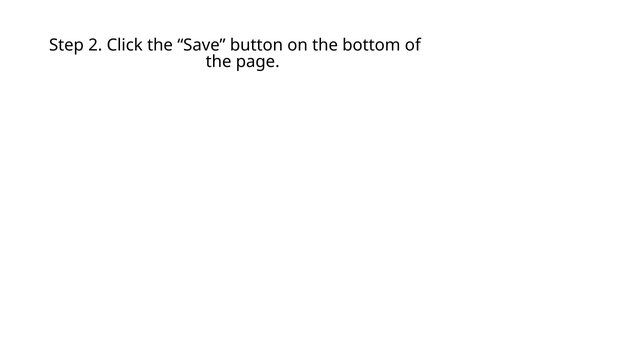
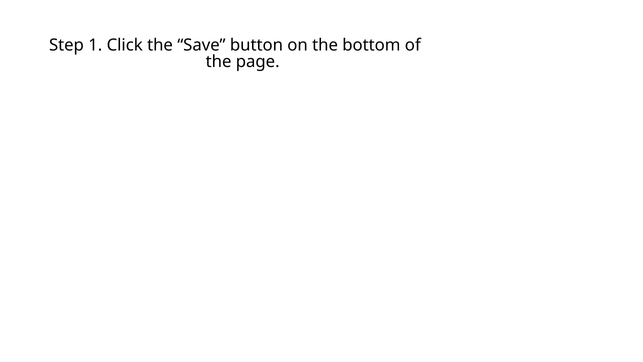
2: 2 -> 1 (95, 45)
